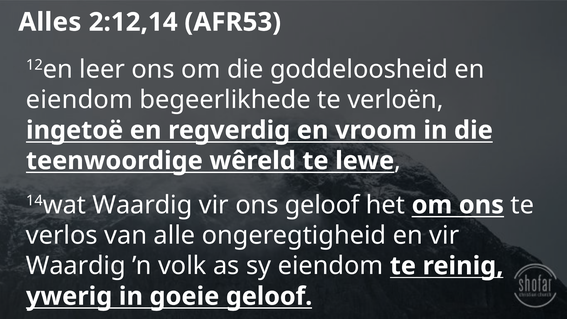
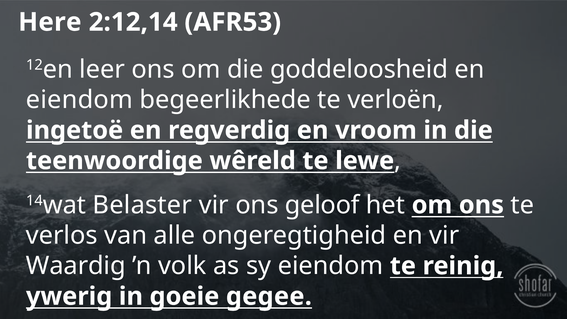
Alles: Alles -> Here (50, 22)
Waardig: Waardig -> Belaster (142, 205)
goeie geloof: geloof -> gegee (269, 296)
